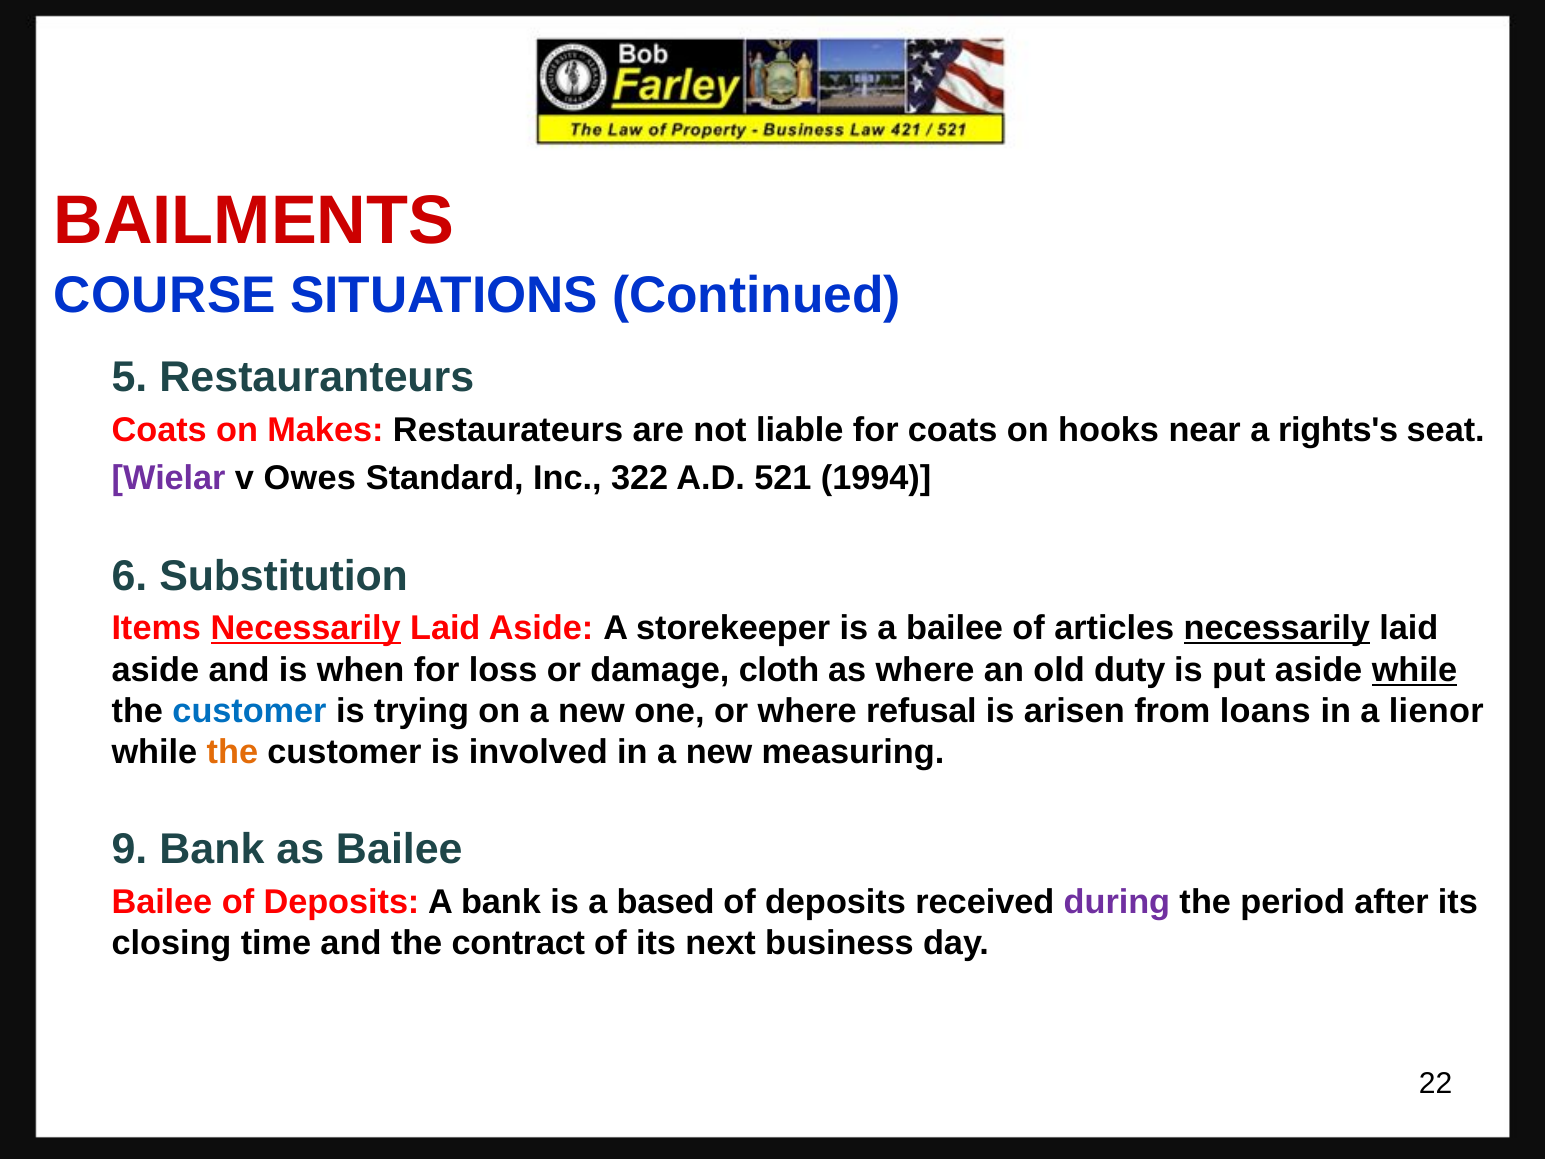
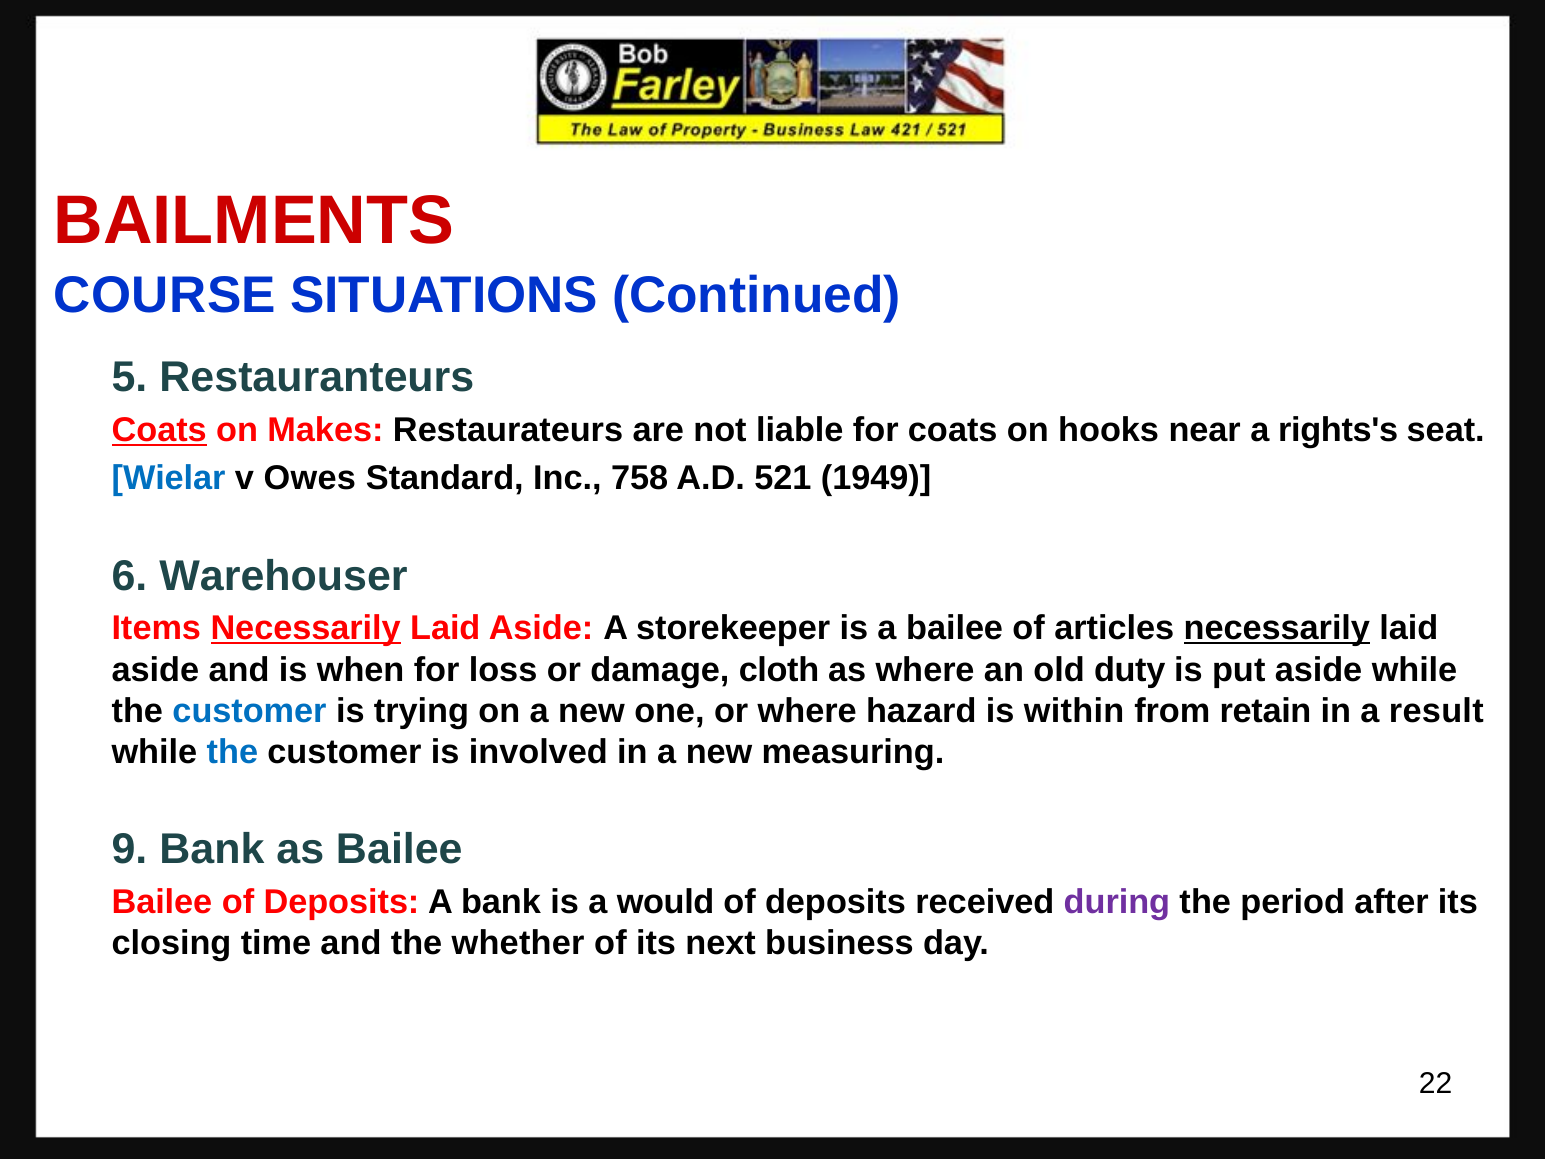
Coats underline: none -> present (159, 430)
Wielar colour: purple -> blue (169, 478)
322: 322 -> 758 (640, 478)
1994: 1994 -> 1949 (876, 478)
Substitution: Substitution -> Warehouser (283, 576)
while underline: present -> none (1415, 670)
refusal: refusal -> hazard (921, 711)
arisen: arisen -> within (1074, 711)
loans: loans -> retain (1266, 711)
lienor: lienor -> result (1436, 711)
the colour: orange -> blue (232, 752)
based: based -> would (666, 902)
contract: contract -> whether (518, 943)
